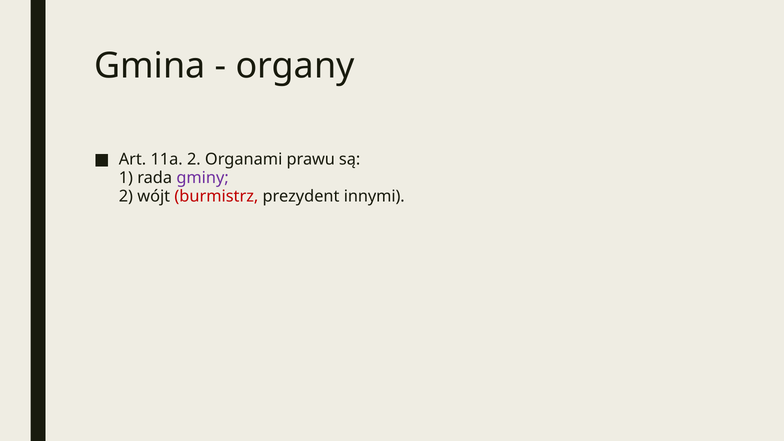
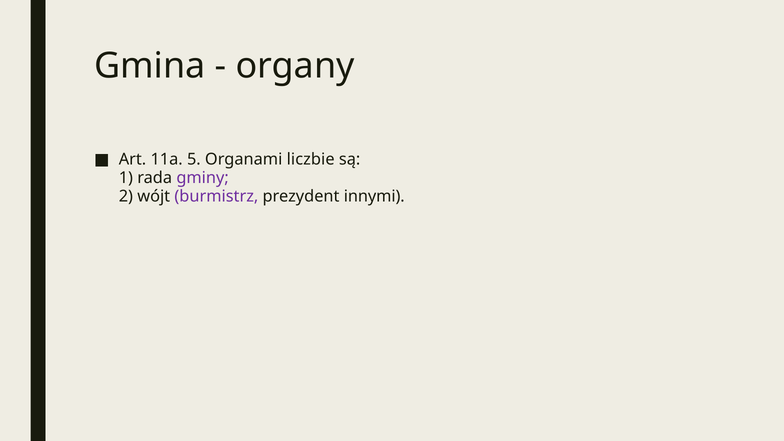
11a 2: 2 -> 5 (194, 159)
prawu: prawu -> liczbie (311, 159)
burmistrz colour: red -> purple (216, 196)
